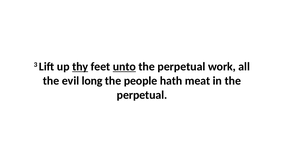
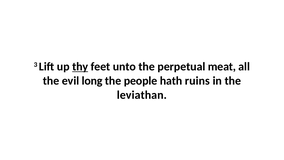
unto underline: present -> none (124, 66)
work: work -> meat (222, 66)
meat: meat -> ruins (197, 81)
perpetual: perpetual -> leviathan (142, 95)
